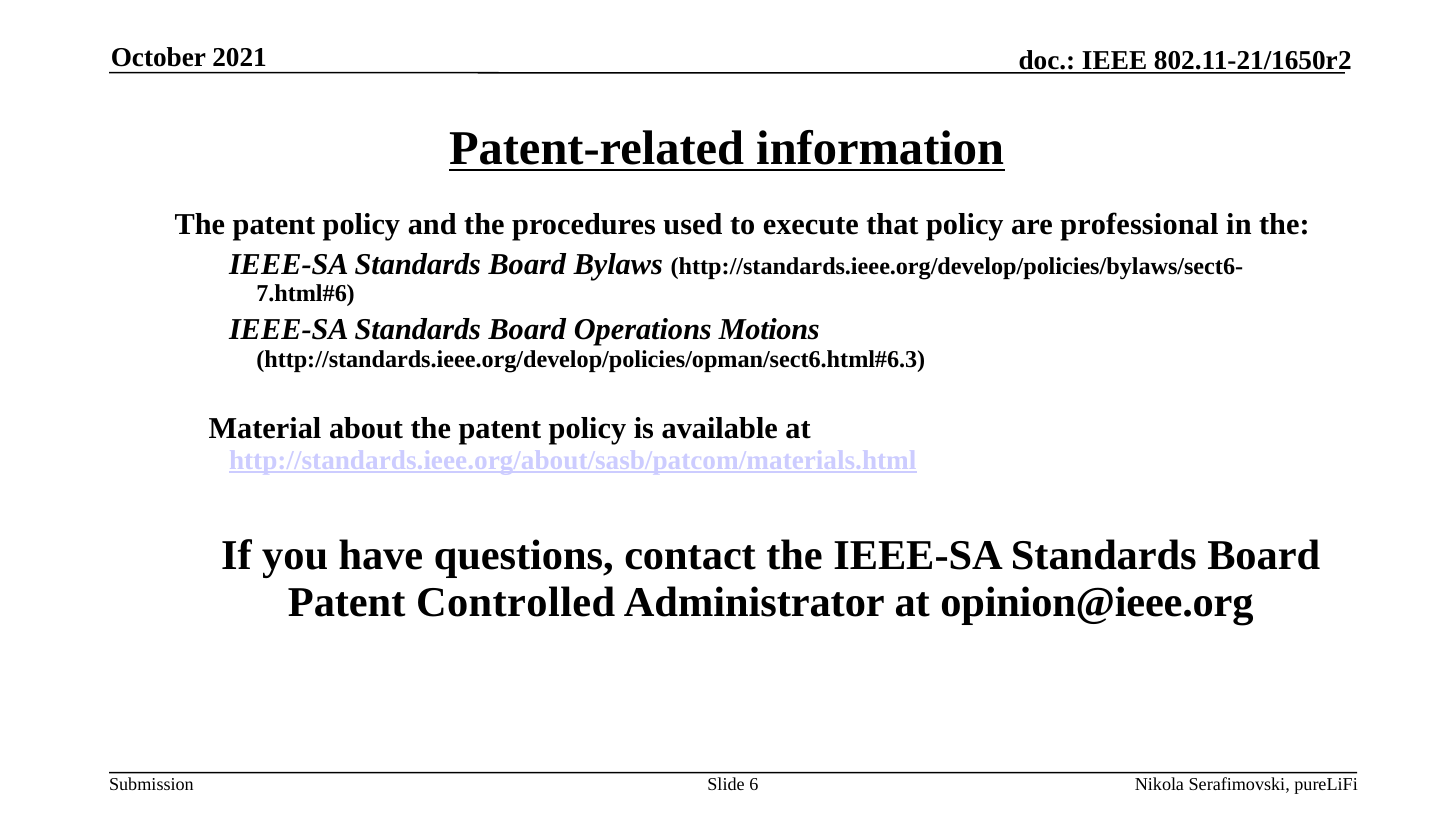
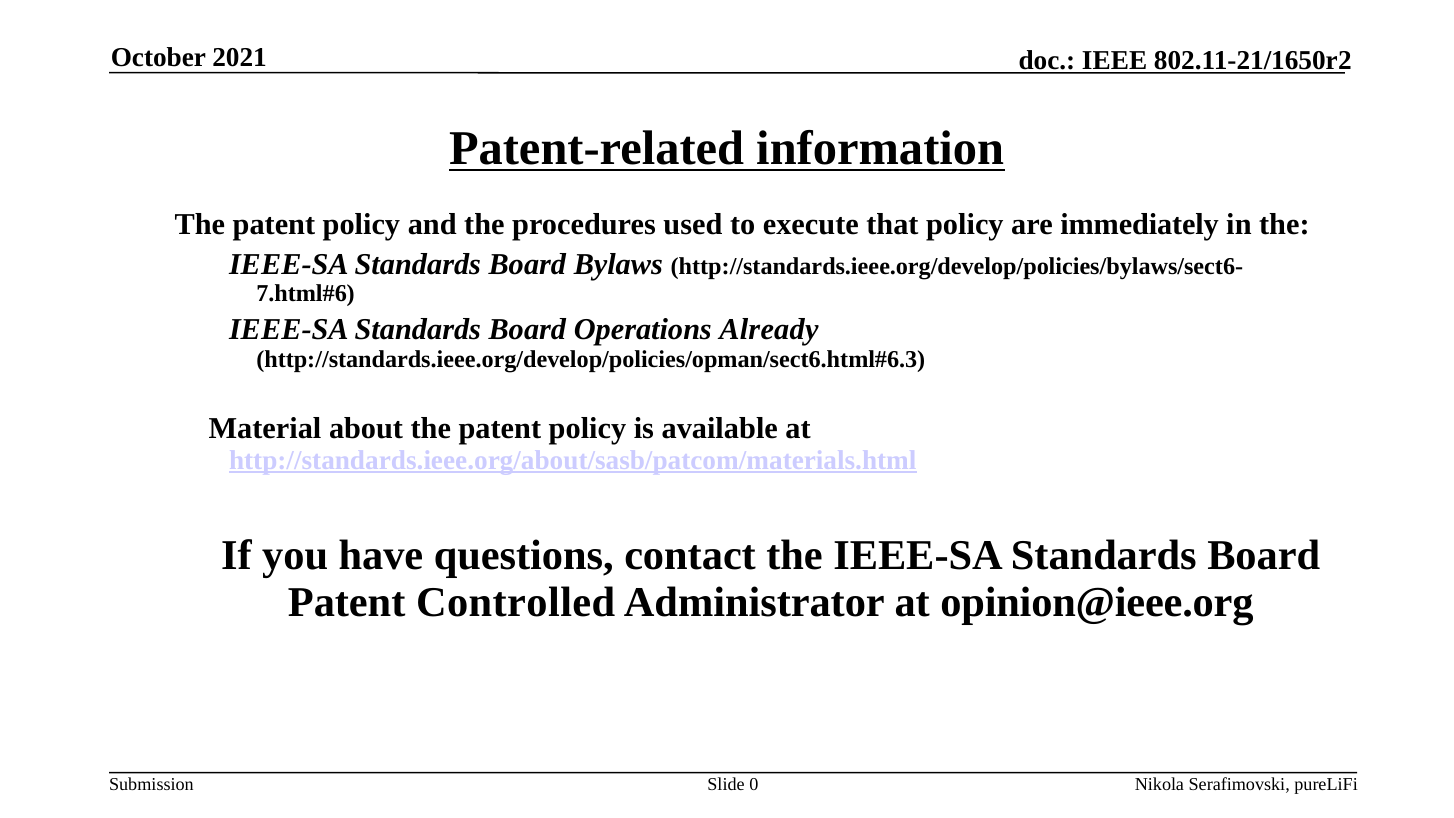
professional: professional -> immediately (1140, 224)
Motions: Motions -> Already (769, 330)
6: 6 -> 0 (754, 784)
